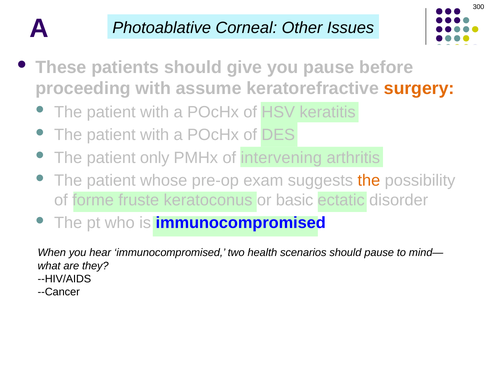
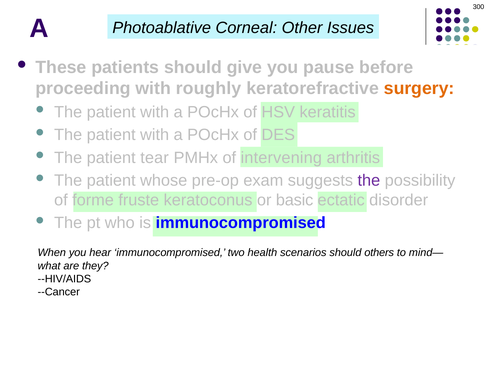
assume: assume -> roughly (209, 88)
only: only -> tear (155, 158)
the colour: orange -> purple (369, 180)
should pause: pause -> others (379, 253)
